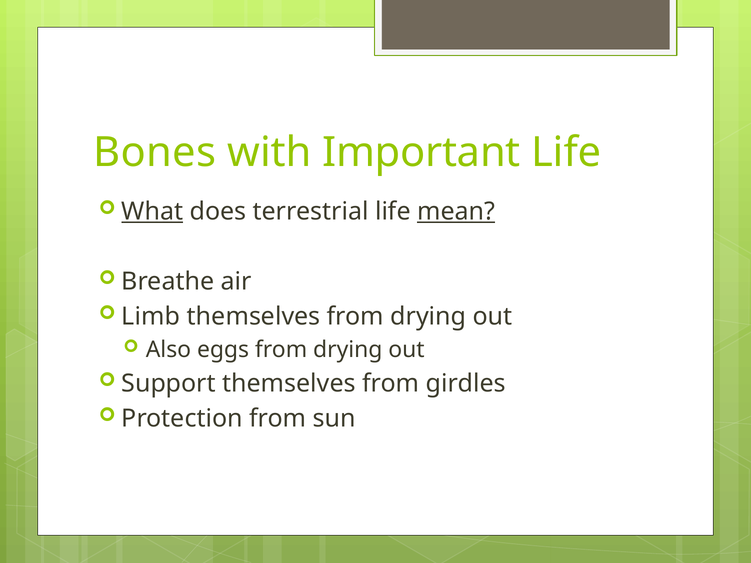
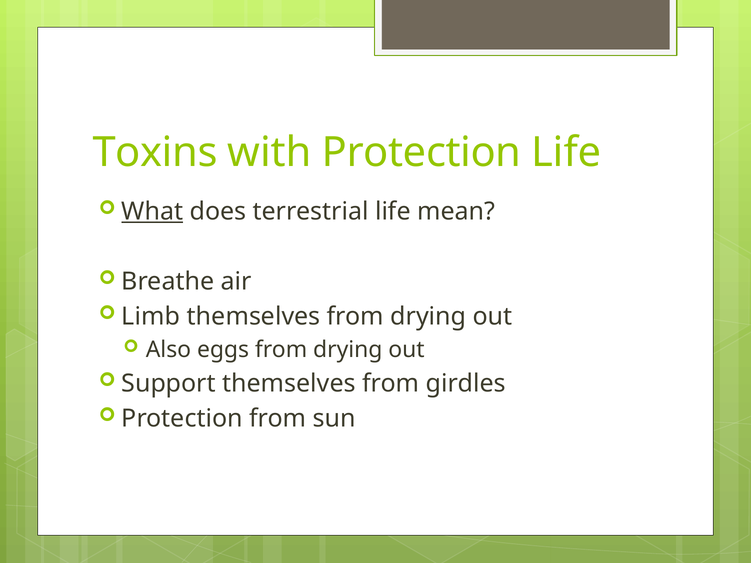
Bones: Bones -> Toxins (155, 152)
with Important: Important -> Protection (422, 152)
mean underline: present -> none (456, 211)
